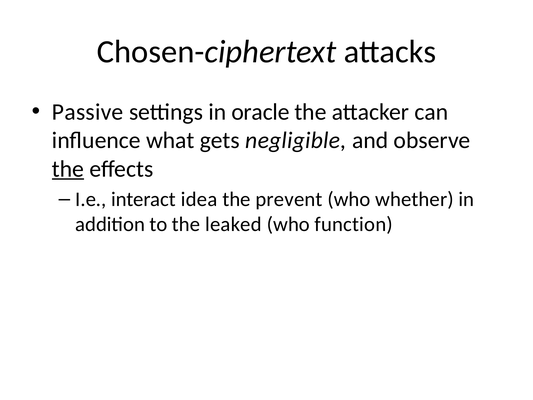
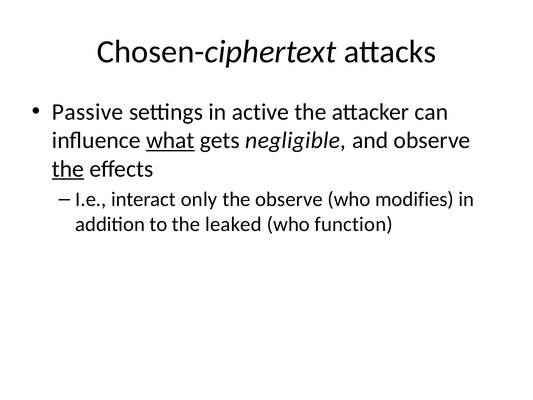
oracle: oracle -> active (260, 112)
what underline: none -> present (170, 140)
idea: idea -> only (199, 199)
the prevent: prevent -> observe (289, 199)
whether: whether -> modifies (414, 199)
